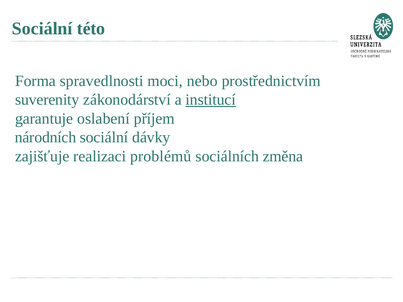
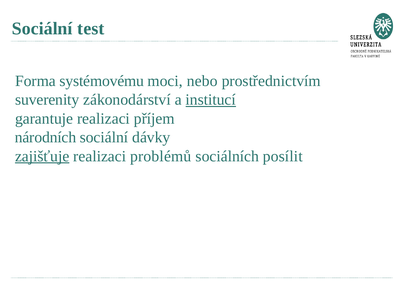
této: této -> test (91, 29)
spravedlnosti: spravedlnosti -> systémovému (102, 81)
garantuje oslabení: oslabení -> realizaci (104, 119)
zajišťuje underline: none -> present (42, 156)
změna: změna -> posílit (283, 156)
